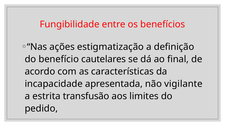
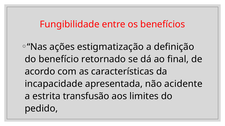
cautelares: cautelares -> retornado (104, 59)
vigilante: vigilante -> acidente (183, 84)
